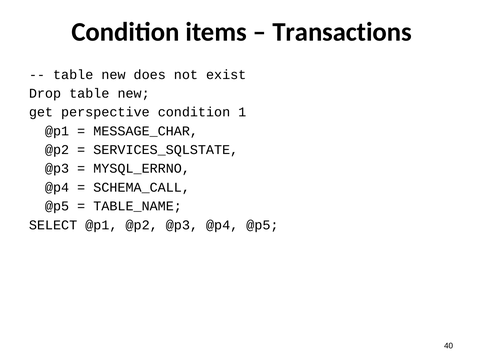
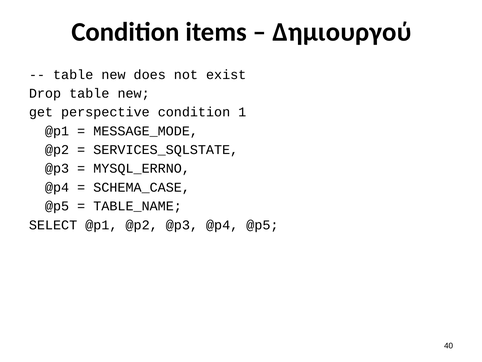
Transactions: Transactions -> Δημιουργού (342, 32)
MESSAGE_CHAR: MESSAGE_CHAR -> MESSAGE_MODE (146, 131)
SCHEMA_CALL: SCHEMA_CALL -> SCHEMA_CASE (142, 187)
